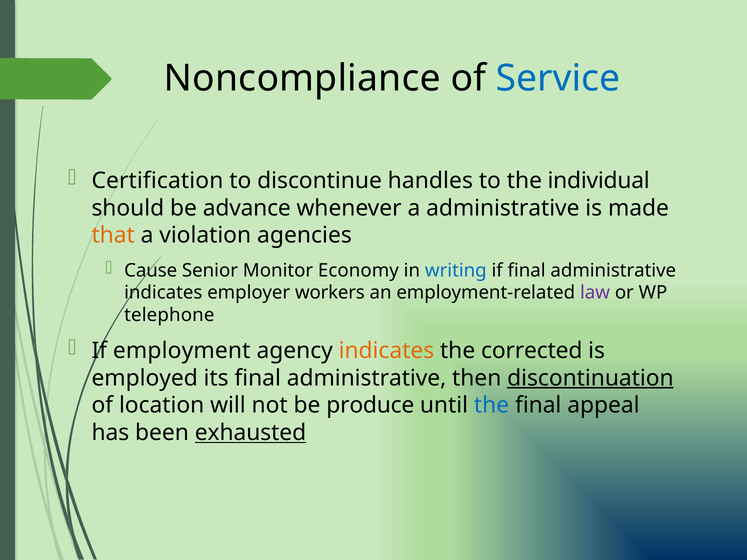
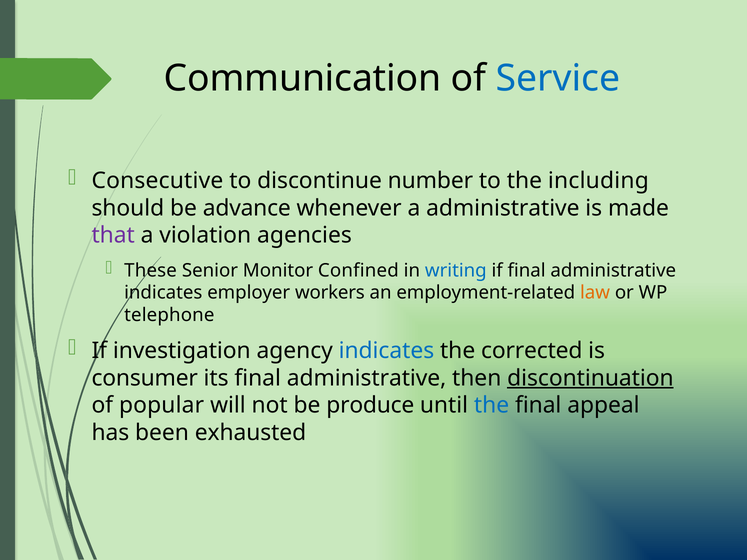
Noncompliance: Noncompliance -> Communication (303, 79)
Certification: Certification -> Consecutive (157, 181)
handles: handles -> number (430, 181)
individual: individual -> including (598, 181)
that colour: orange -> purple (113, 236)
Cause: Cause -> These (151, 271)
Economy: Economy -> Confined (358, 271)
law colour: purple -> orange (595, 293)
employment: employment -> investigation (182, 351)
indicates colour: orange -> blue (386, 351)
employed: employed -> consumer (145, 378)
location: location -> popular (162, 406)
exhausted underline: present -> none (250, 433)
